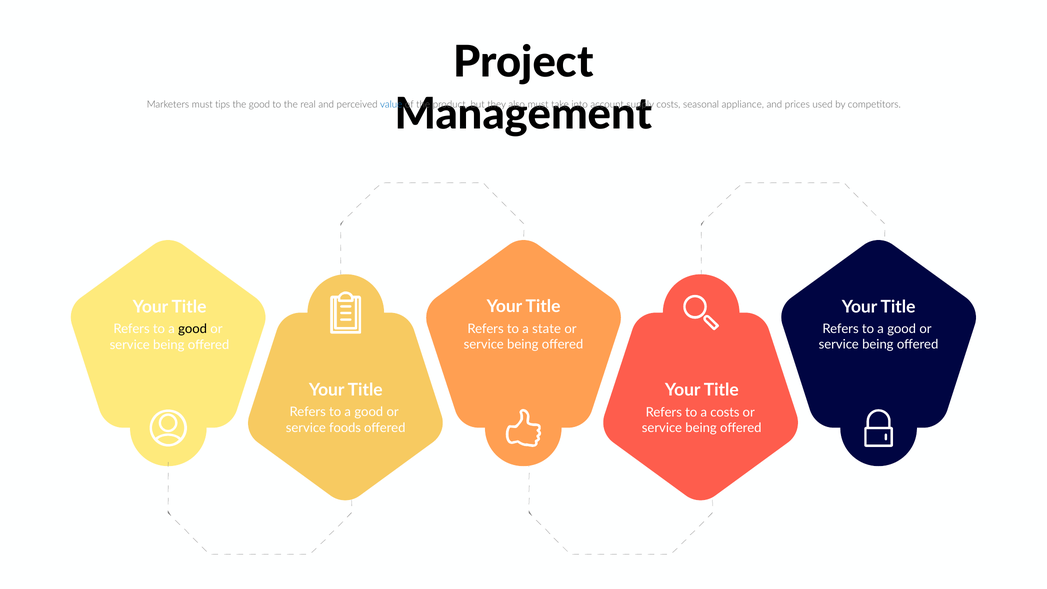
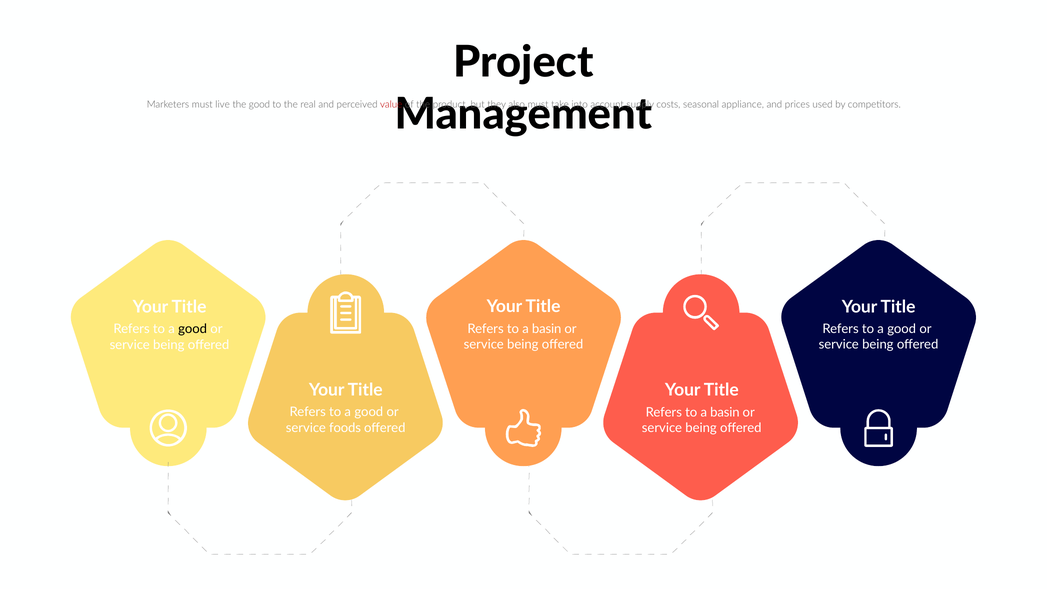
tips: tips -> live (223, 105)
value colour: blue -> red (391, 105)
state: state -> basin (547, 329)
costs: costs -> basin (725, 412)
